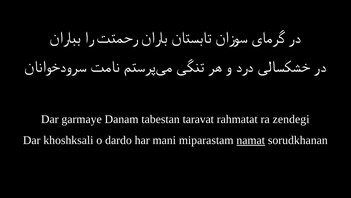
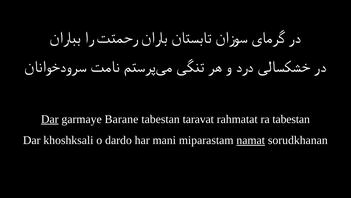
Dar underline: none -> present (50, 119)
Danam: Danam -> Barane (122, 119)
ra zendegi: zendegi -> tabestan (291, 119)
